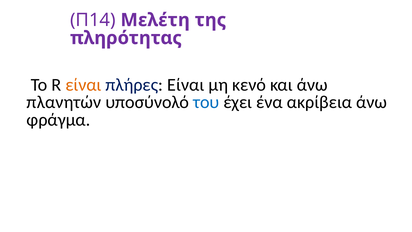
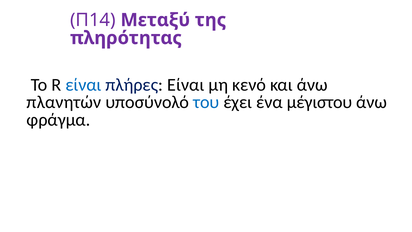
Μελέτη: Μελέτη -> Μεταξύ (155, 20)
είναι colour: orange -> blue (83, 85)
ακρίβεια: ακρίβεια -> μέγιστου (320, 102)
